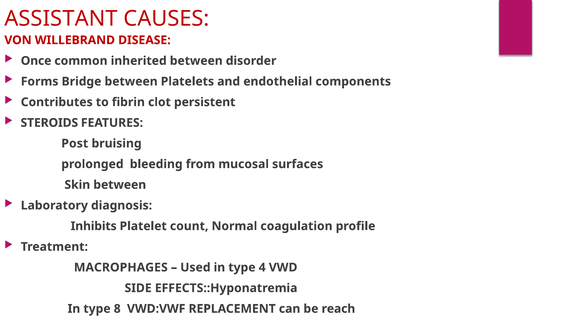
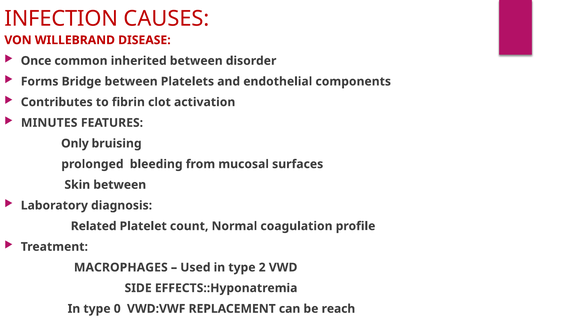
ASSISTANT: ASSISTANT -> INFECTION (61, 18)
persistent: persistent -> activation (205, 102)
STEROIDS: STEROIDS -> MINUTES (49, 123)
Post: Post -> Only (75, 143)
Inhibits: Inhibits -> Related (94, 226)
4: 4 -> 2 (262, 267)
8: 8 -> 0 (117, 309)
